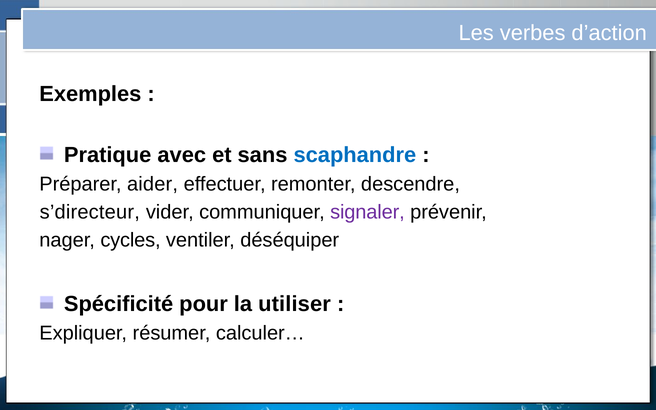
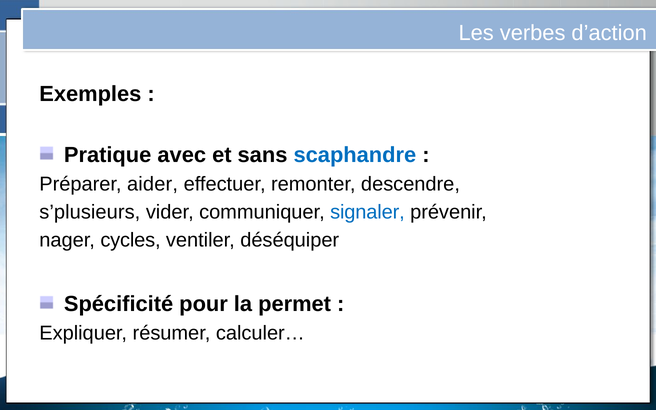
s’directeur: s’directeur -> s’plusieurs (90, 212)
signaler colour: purple -> blue (367, 212)
utiliser: utiliser -> permet (295, 304)
